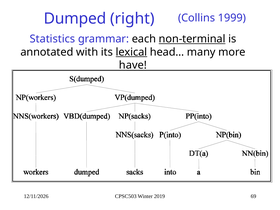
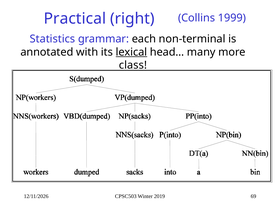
Dumped: Dumped -> Practical (75, 19)
non-terminal underline: present -> none (192, 39)
have: have -> class (133, 65)
